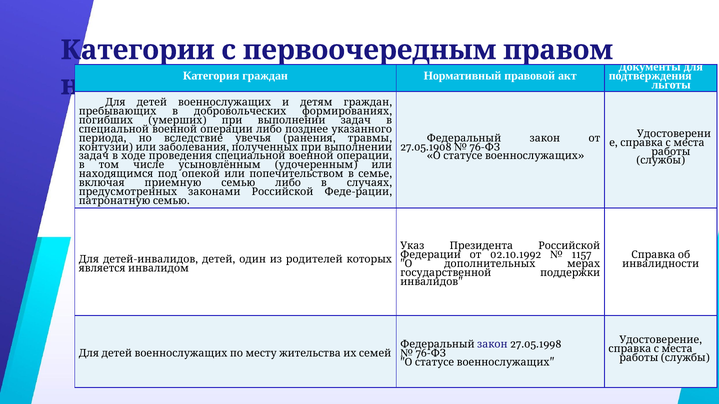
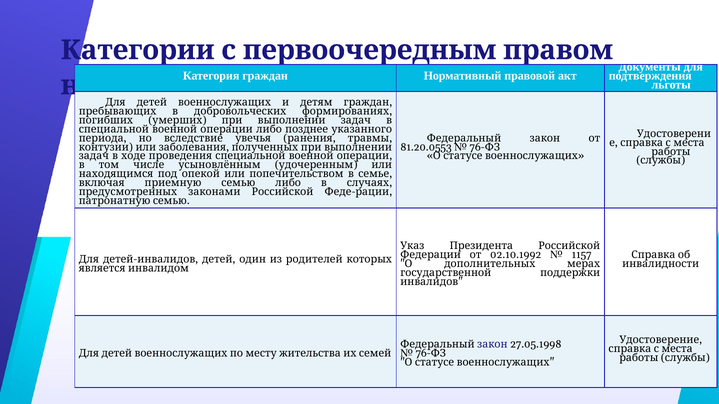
27.05.1908: 27.05.1908 -> 81.20.0553 (426, 147)
